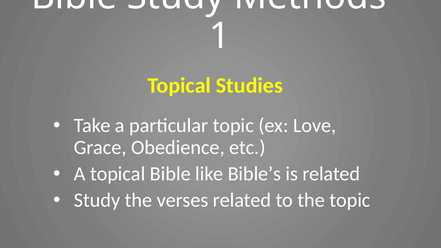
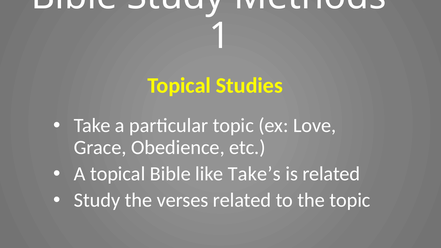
Bible’s: Bible’s -> Take’s (254, 174)
